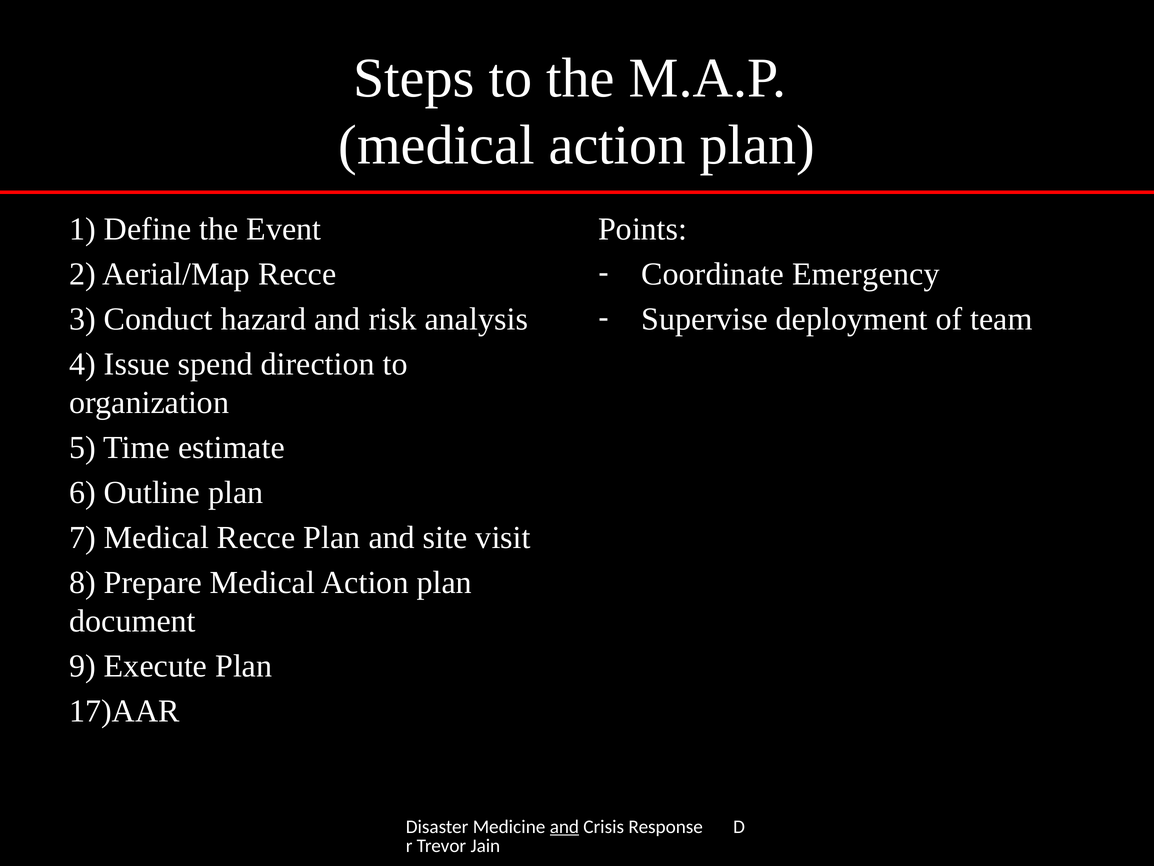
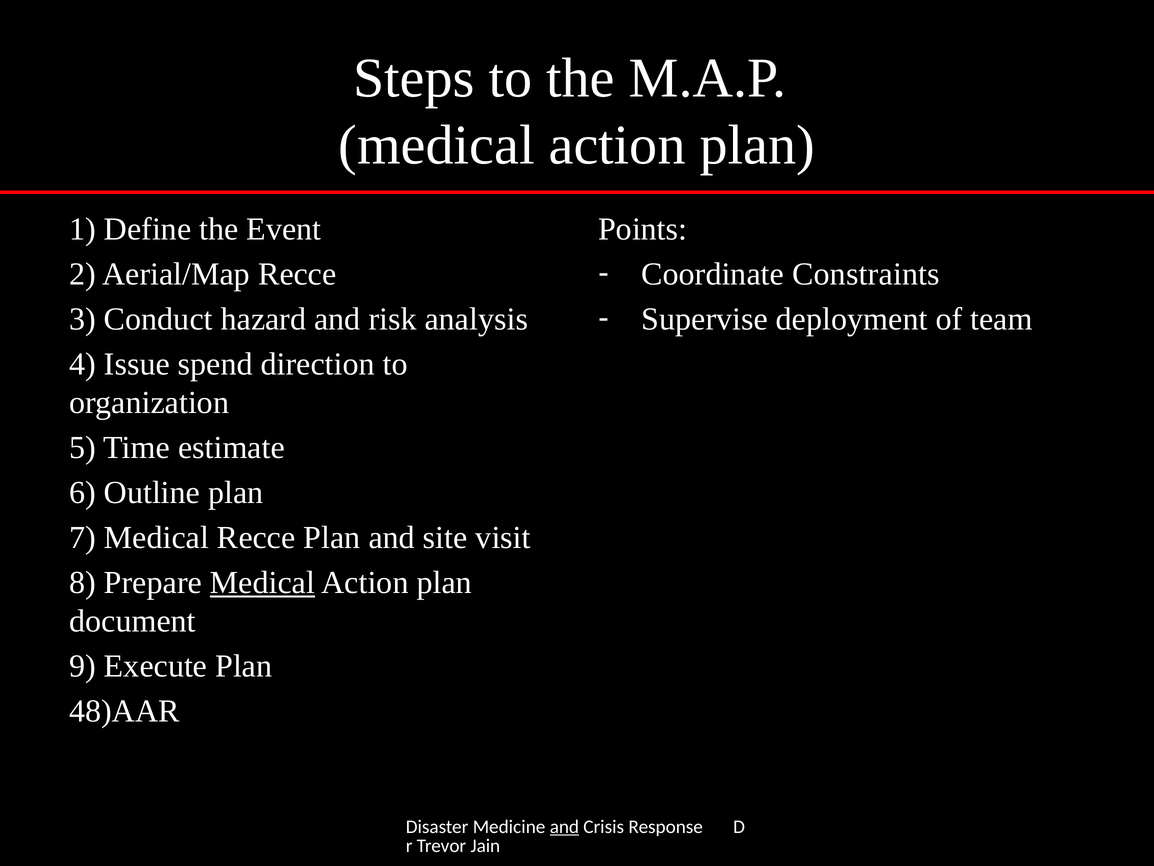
Emergency: Emergency -> Constraints (866, 274)
Medical underline: none -> present (262, 582)
17)AAR: 17)AAR -> 48)AAR (124, 711)
